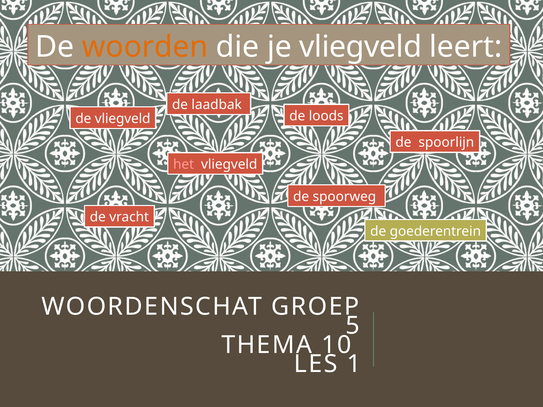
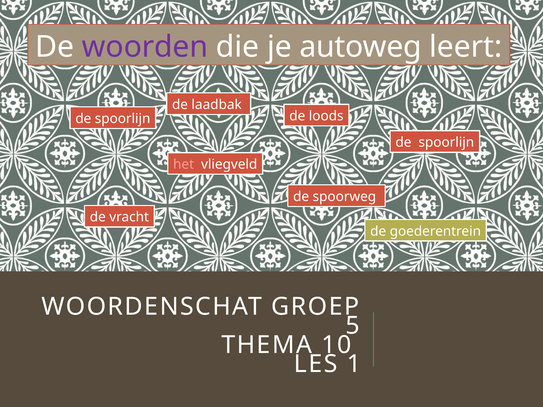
woorden colour: orange -> purple (145, 47)
je vliegveld: vliegveld -> autoweg (361, 47)
vliegveld: vliegveld -> spoorlijn (123, 119)
